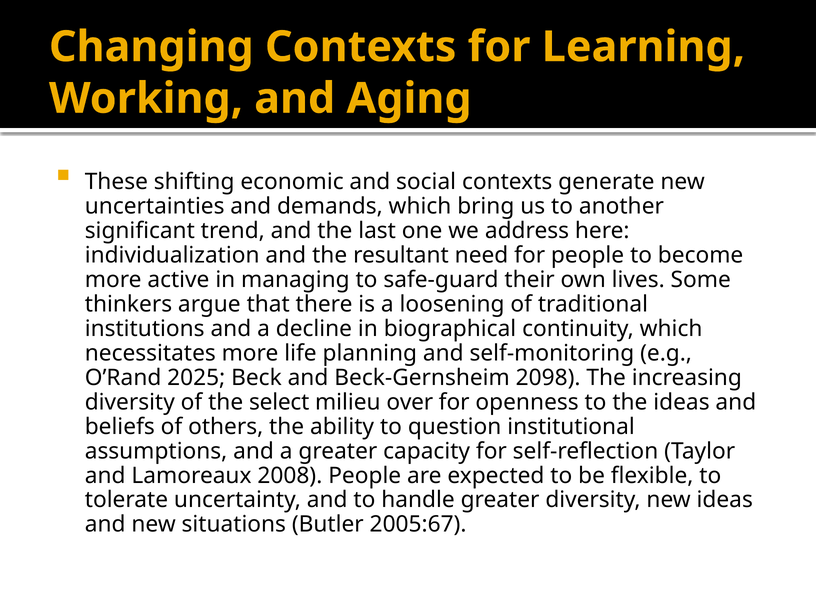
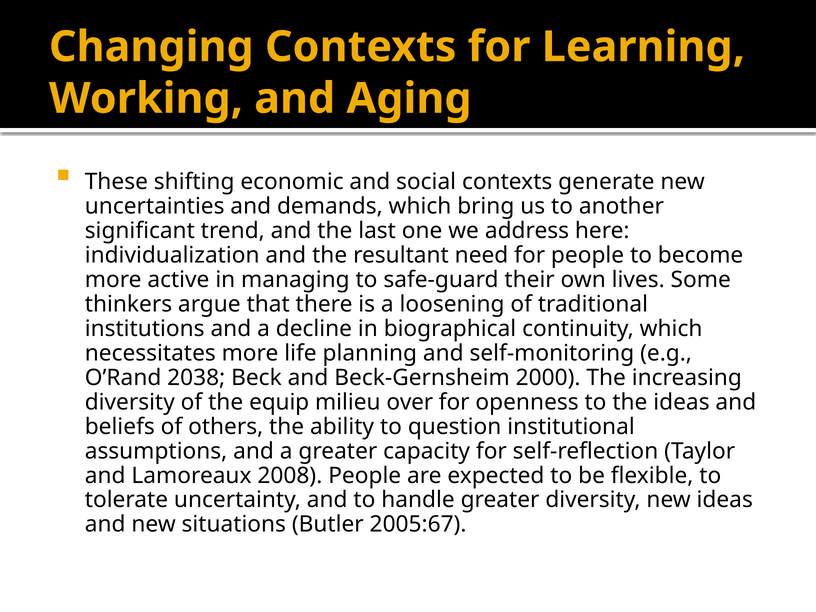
2025: 2025 -> 2038 (196, 378)
2098: 2098 -> 2000 (548, 378)
select: select -> equip (279, 402)
